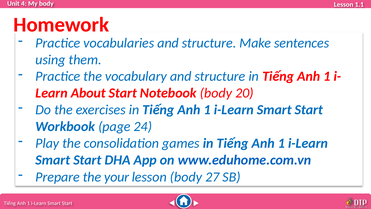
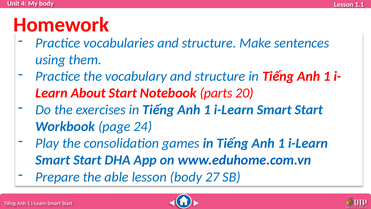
Notebook body: body -> parts (216, 93)
your: your -> able (117, 177)
